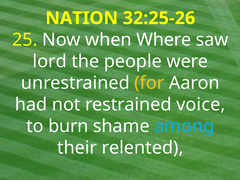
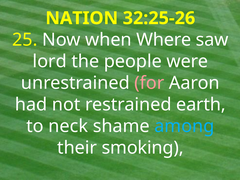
for colour: yellow -> pink (149, 83)
voice: voice -> earth (201, 105)
burn: burn -> neck (68, 126)
relented: relented -> smoking (143, 148)
